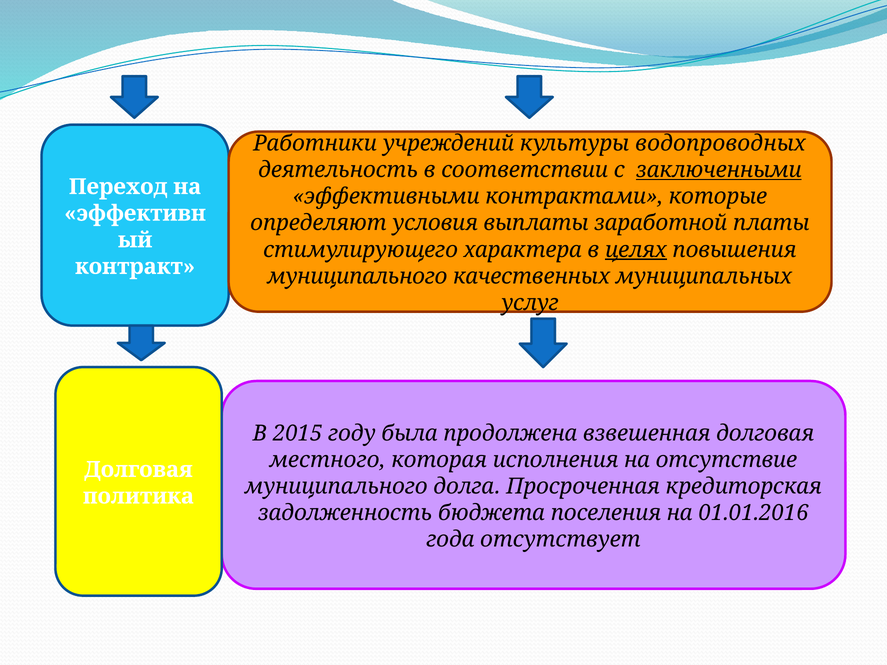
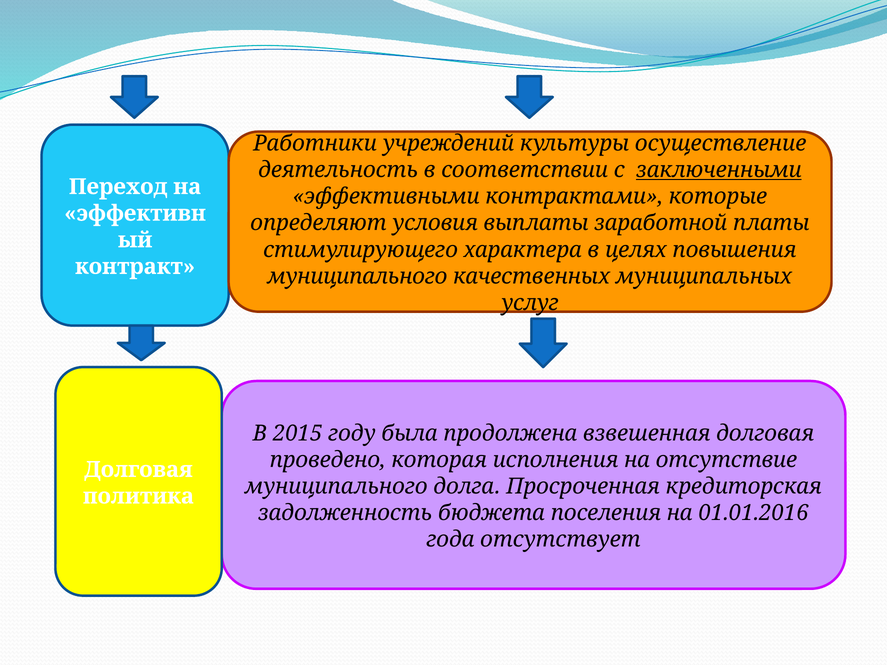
водопроводных: водопроводных -> осуществление (721, 143)
целях underline: present -> none (636, 250)
местного: местного -> проведено (328, 460)
